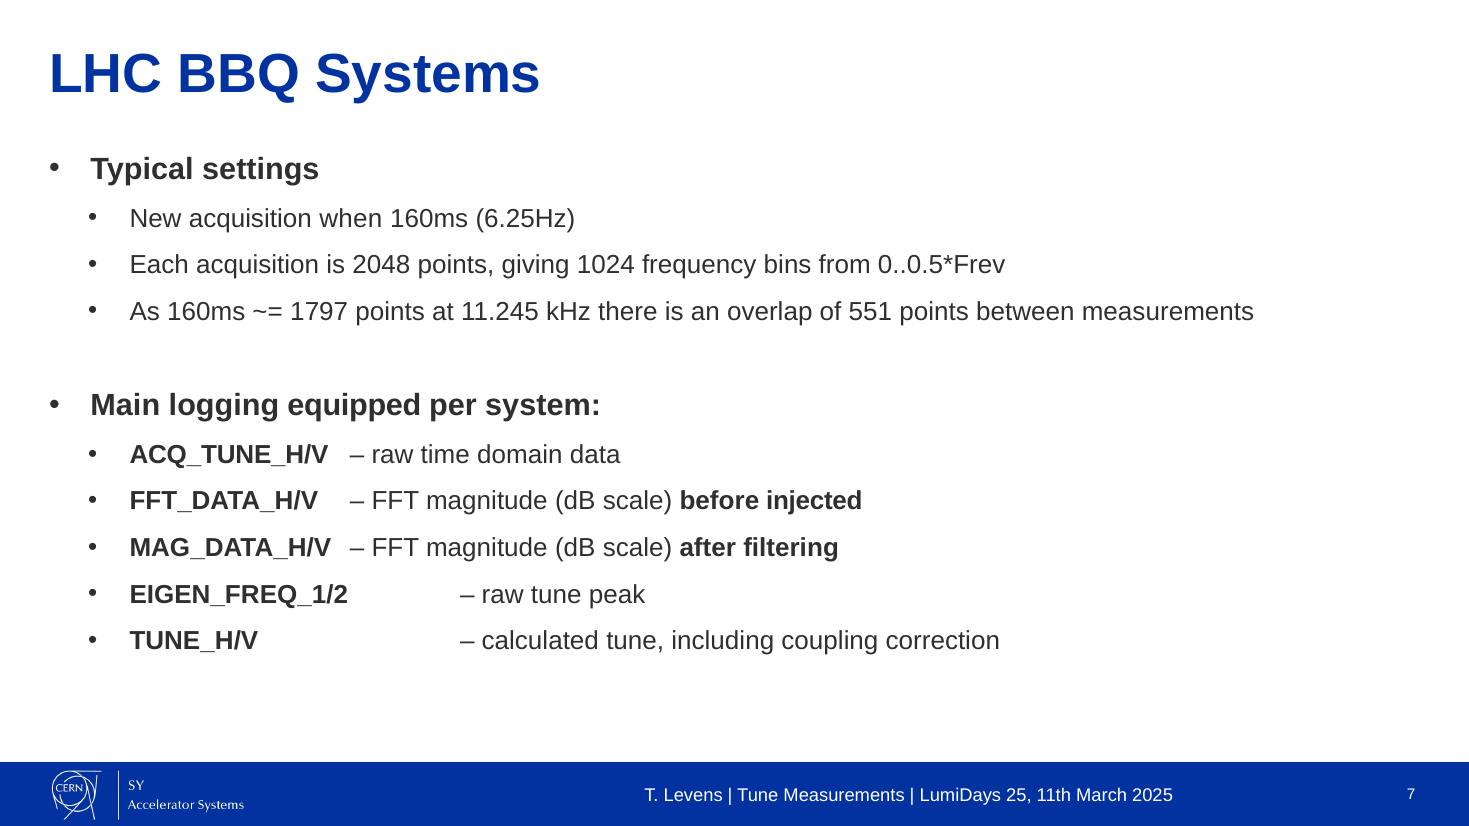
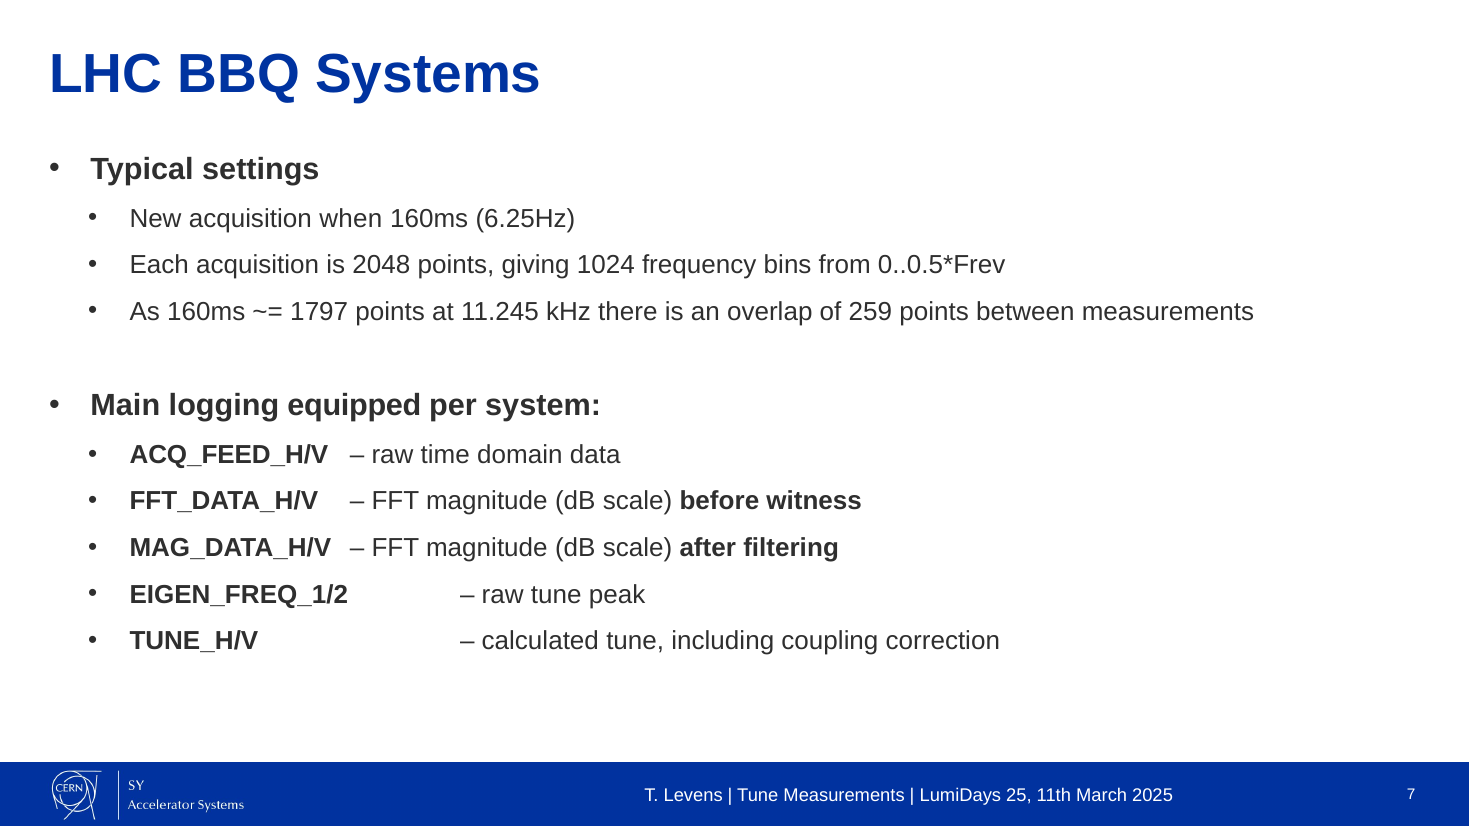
551: 551 -> 259 (870, 312)
ACQ_TUNE_H/V: ACQ_TUNE_H/V -> ACQ_FEED_H/V (229, 455)
injected: injected -> witness (814, 502)
